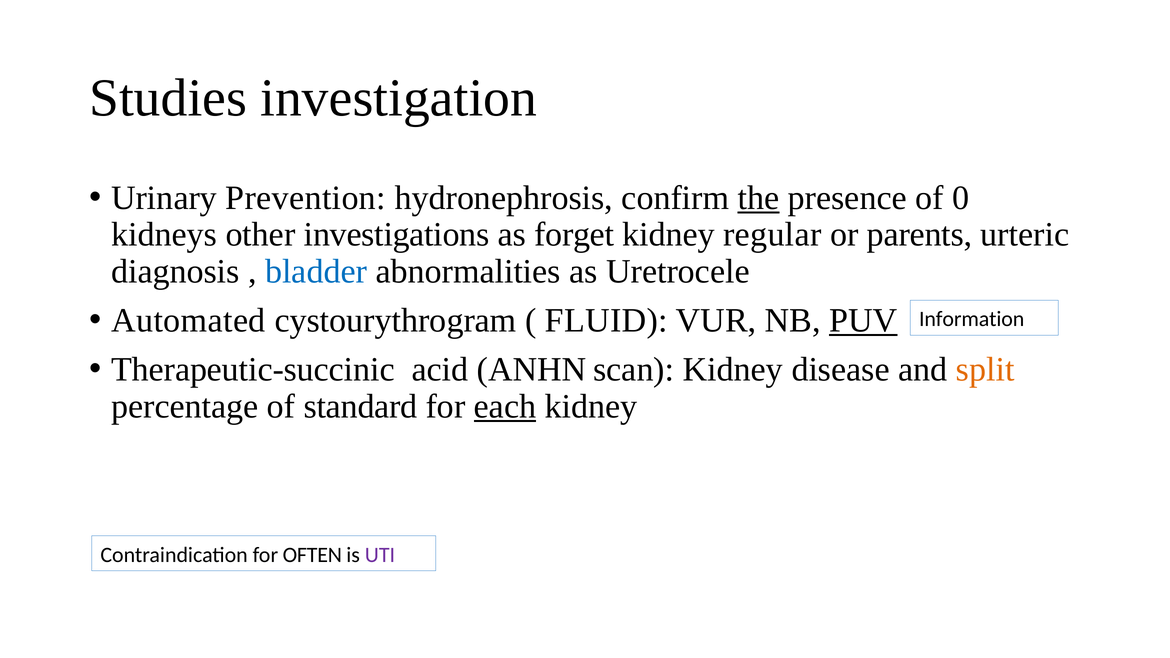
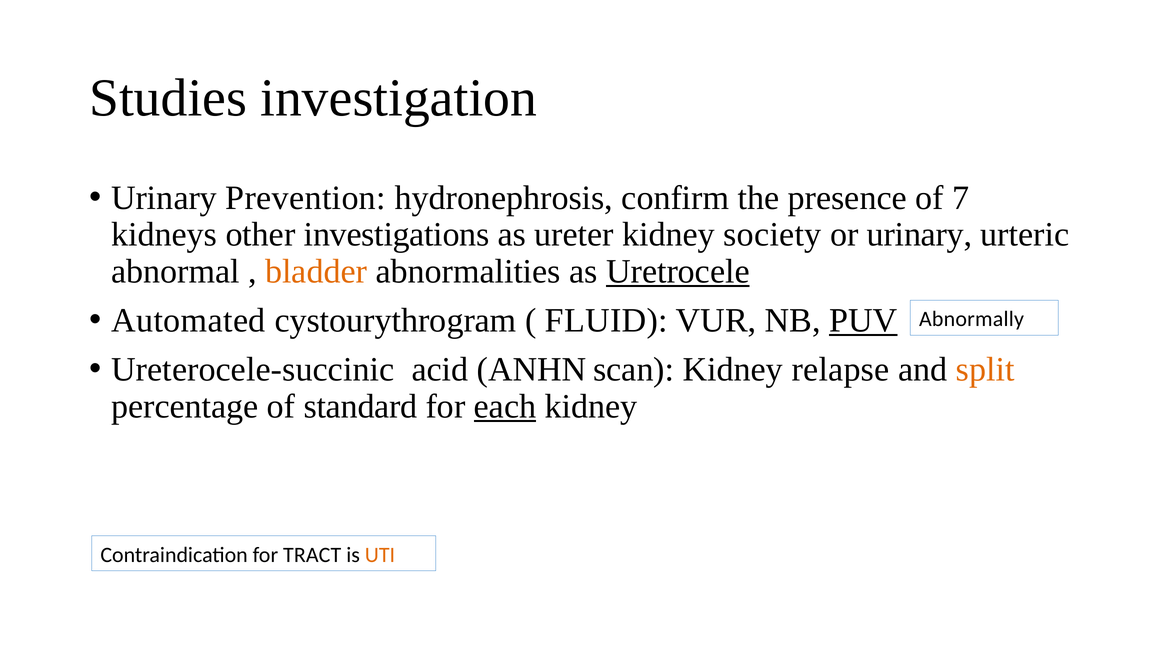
the underline: present -> none (759, 198)
0: 0 -> 7 (961, 198)
forget: forget -> ureter (574, 235)
regular: regular -> society (772, 235)
or parents: parents -> urinary (920, 235)
diagnosis: diagnosis -> abnormal (175, 272)
bladder colour: blue -> orange (316, 272)
Uretrocele underline: none -> present (678, 272)
Information: Information -> Abnormally (972, 319)
Therapeutic-succinic: Therapeutic-succinic -> Ureterocele-succinic (253, 370)
disease: disease -> relapse (841, 370)
OFTEN: OFTEN -> TRACT (312, 555)
UTI colour: purple -> orange (380, 555)
